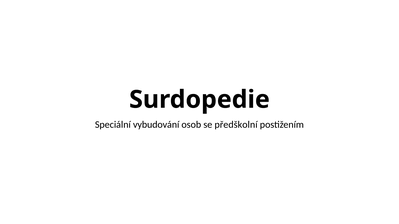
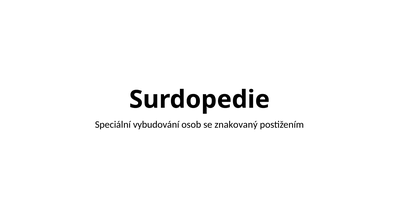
předškolní: předškolní -> znakovaný (236, 125)
